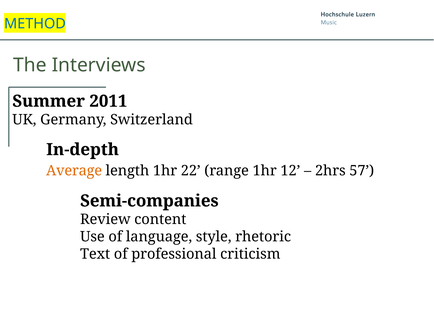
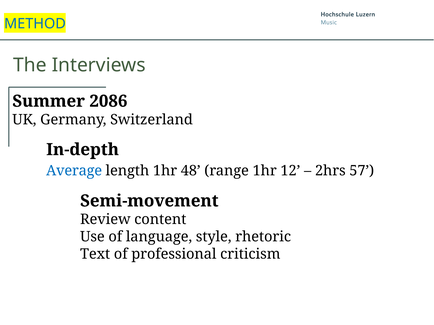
2011: 2011 -> 2086 (108, 101)
Average colour: orange -> blue (74, 171)
22: 22 -> 48 (191, 171)
Semi-companies: Semi-companies -> Semi-movement (149, 201)
